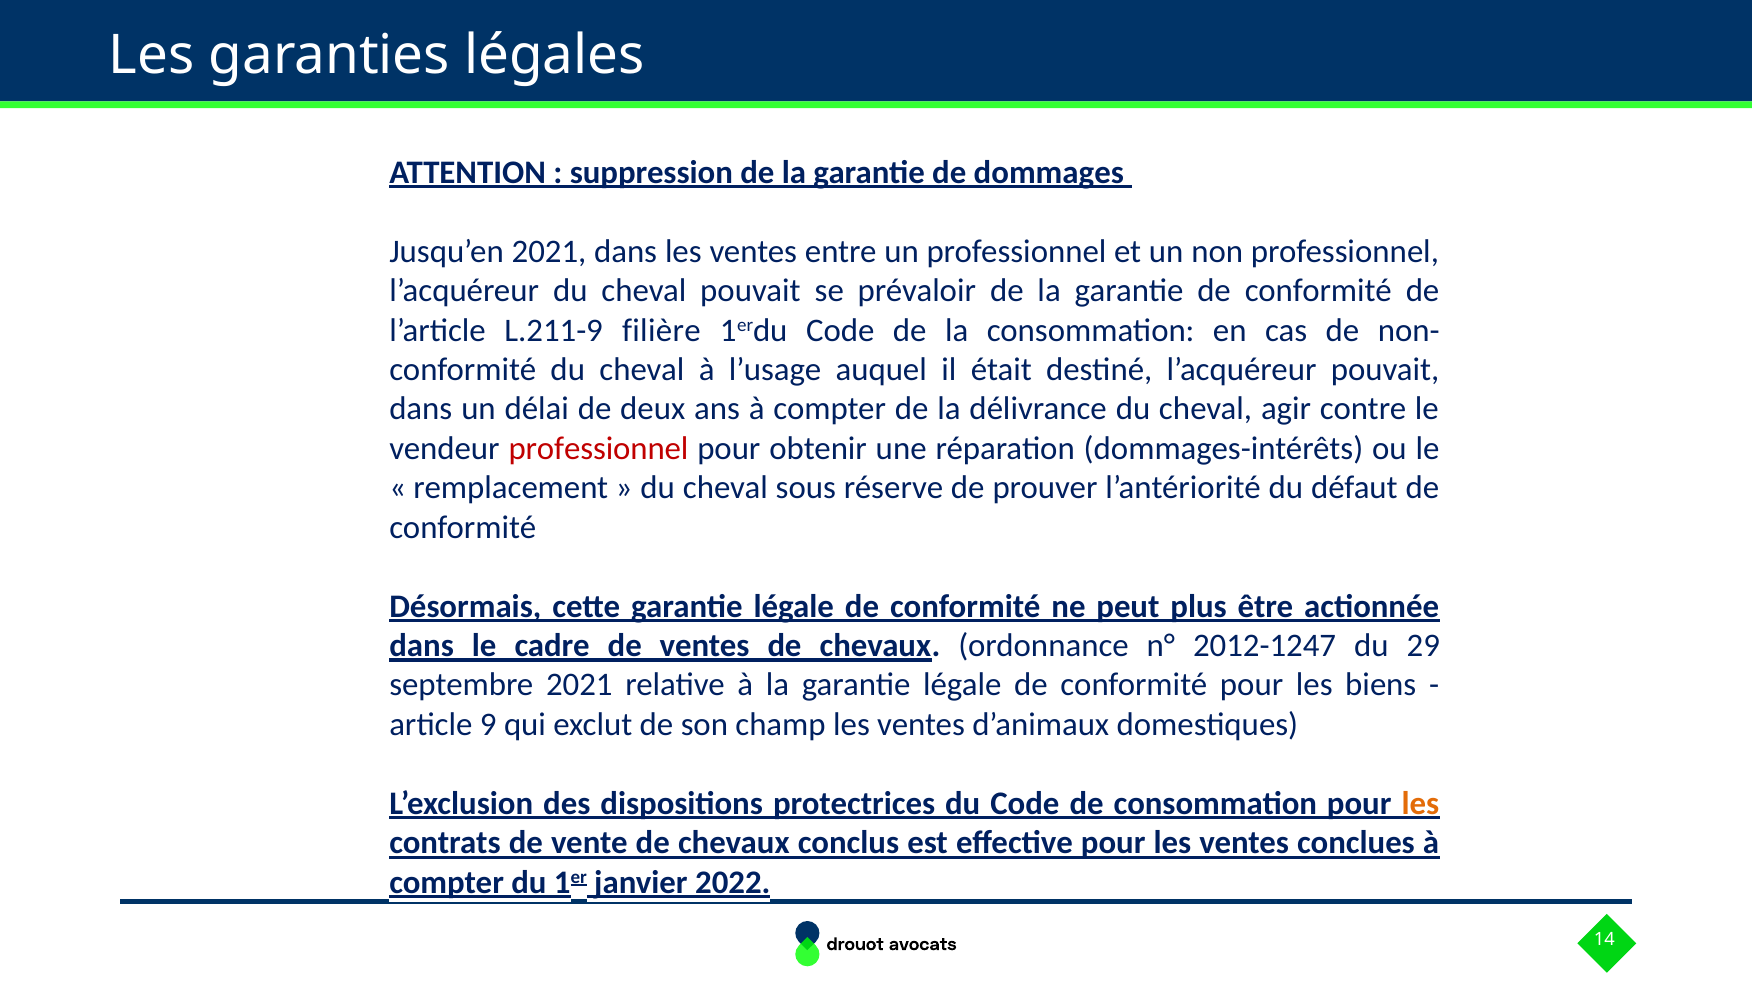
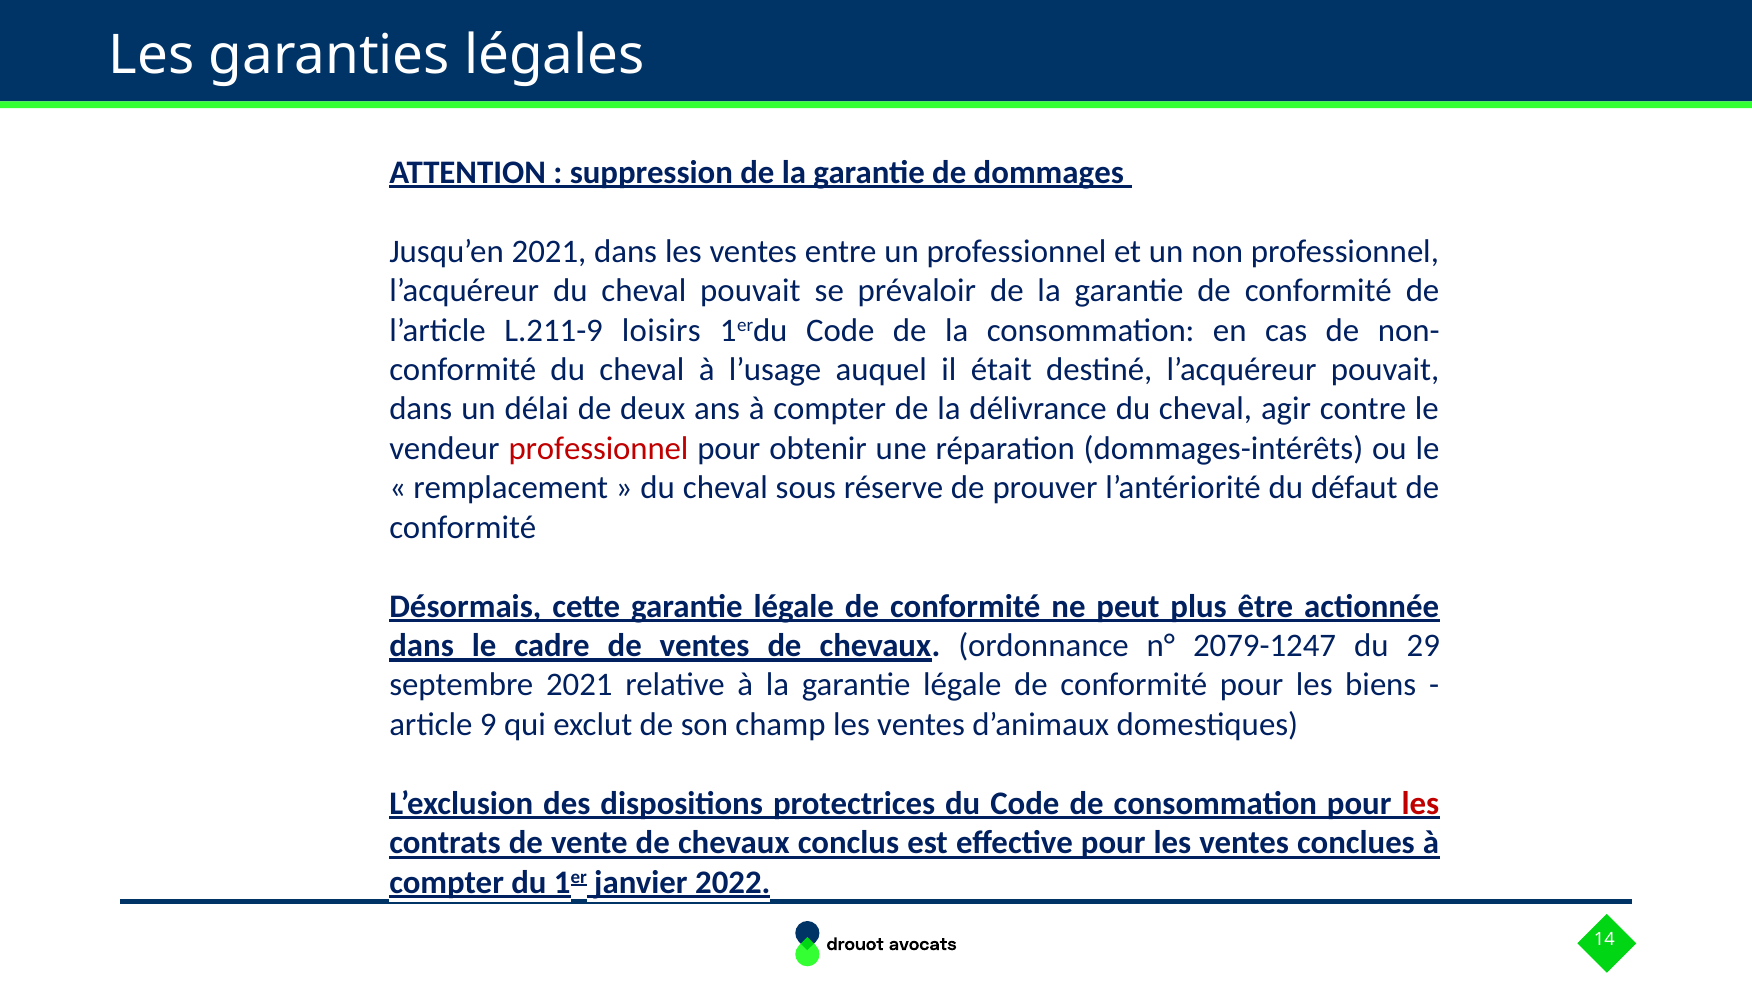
filière: filière -> loisirs (661, 330)
2012-1247: 2012-1247 -> 2079-1247 (1265, 645)
les colour: orange -> red (1420, 803)
